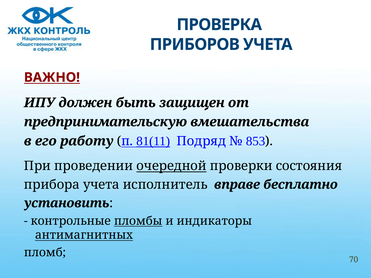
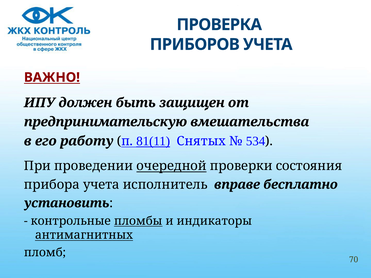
Подряд: Подряд -> Снятых (201, 141)
853: 853 -> 534 (256, 141)
